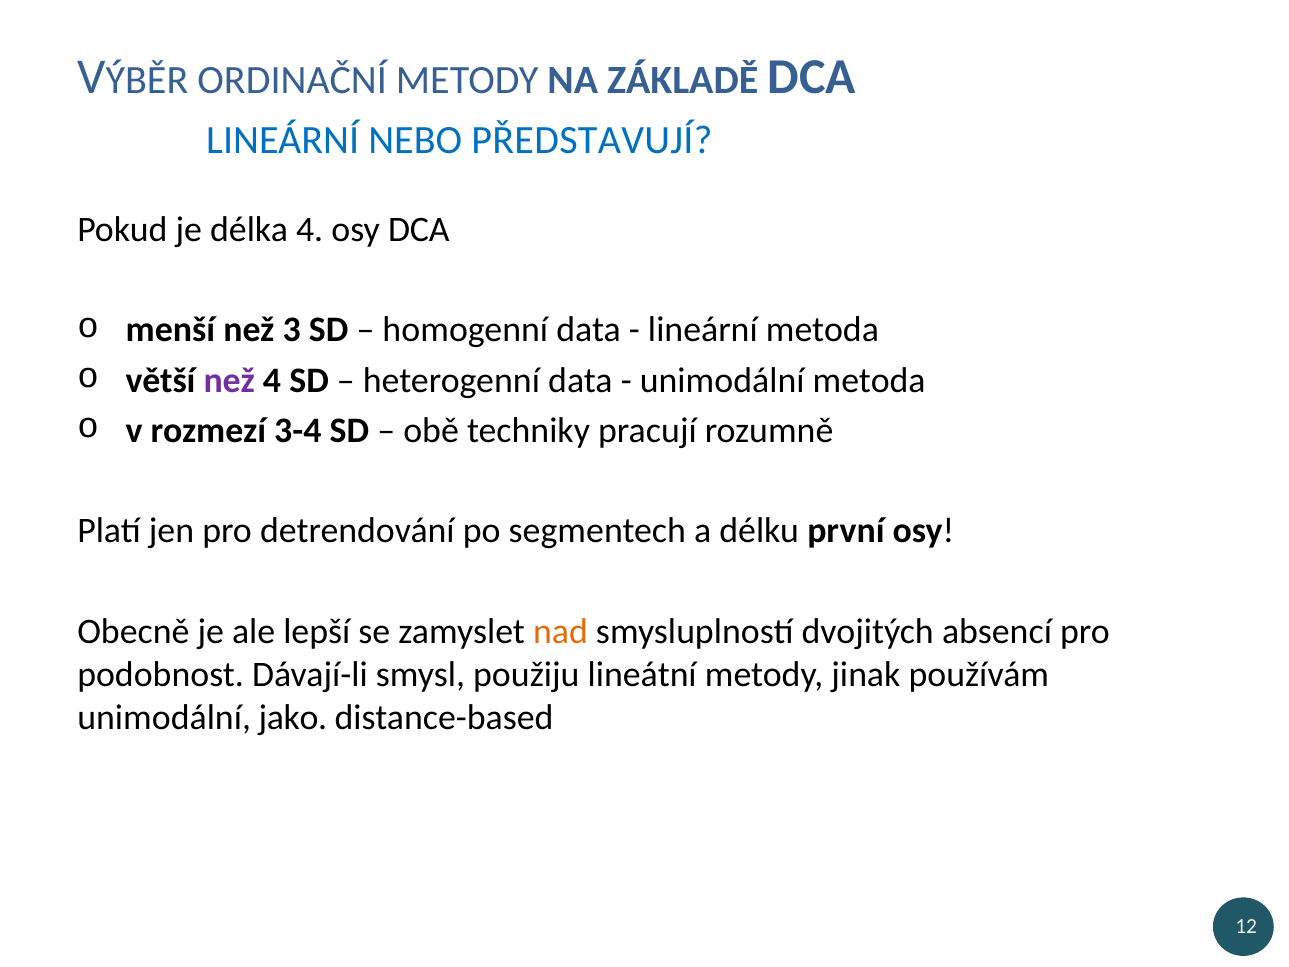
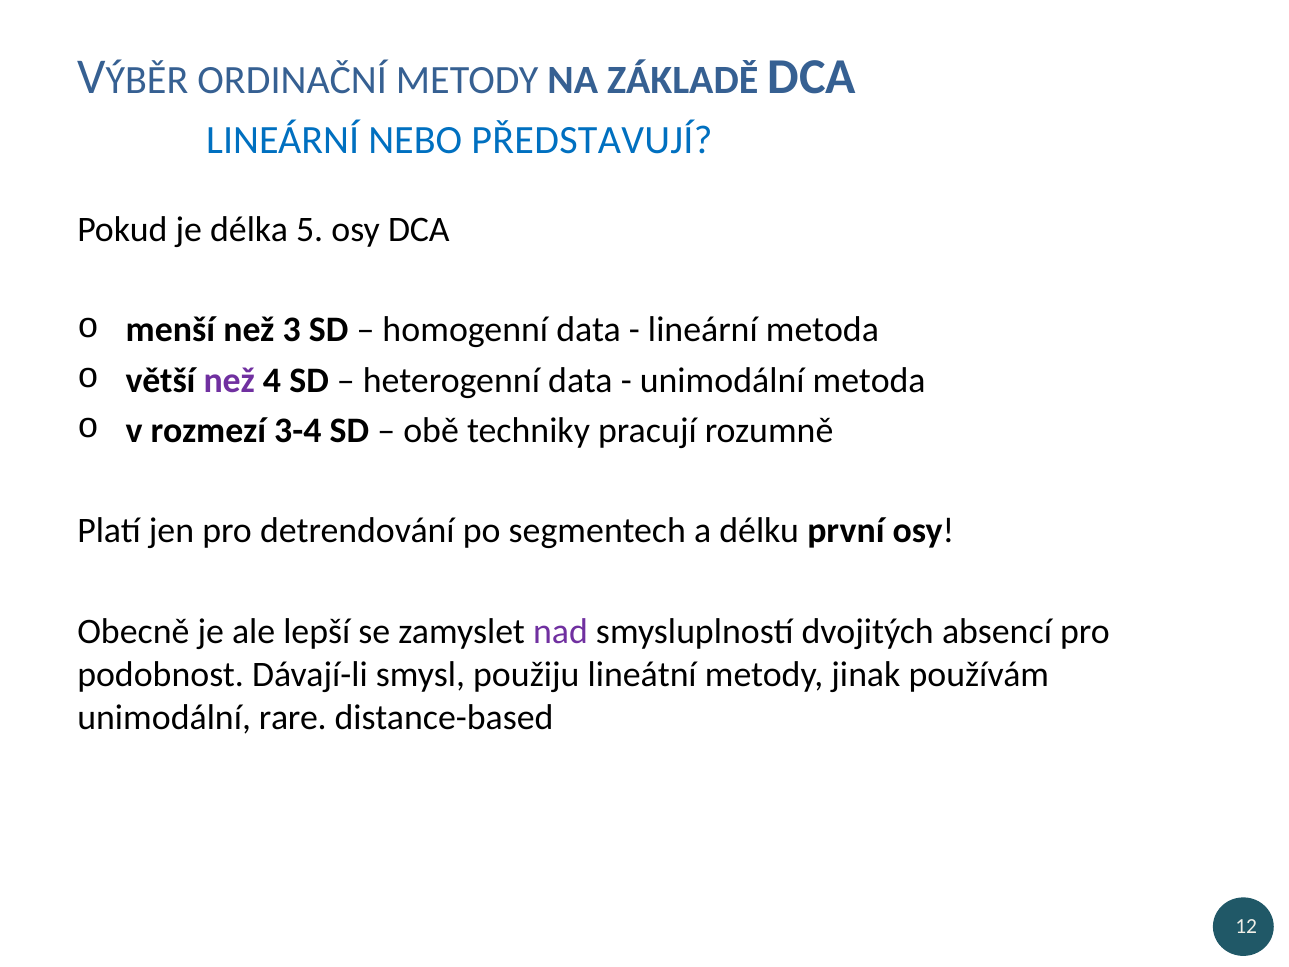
délka 4: 4 -> 5 (310, 230)
nad colour: orange -> purple (560, 631)
jako: jako -> rare (293, 717)
